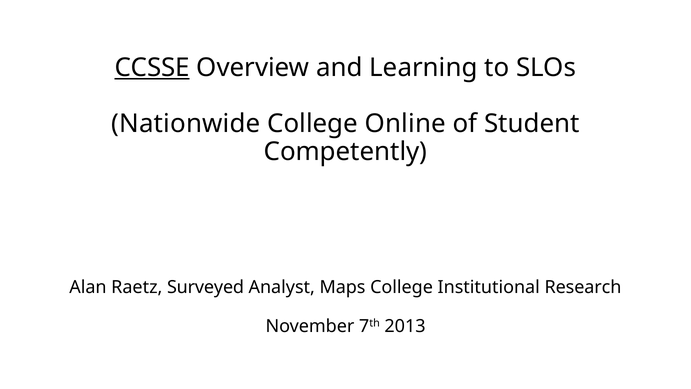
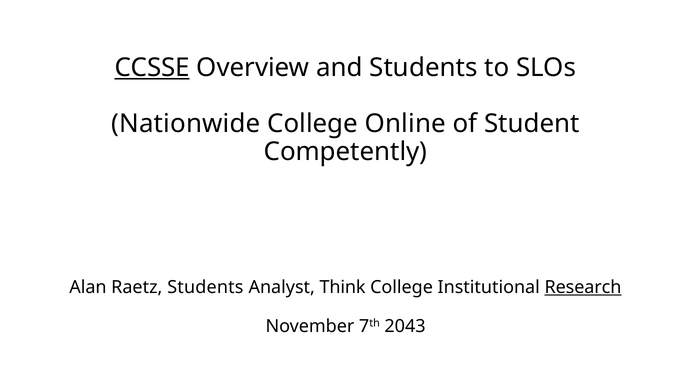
and Learning: Learning -> Students (423, 67)
Raetz Surveyed: Surveyed -> Students (205, 287)
Maps: Maps -> Think (343, 287)
Research underline: none -> present (583, 287)
2013: 2013 -> 2043 (405, 326)
